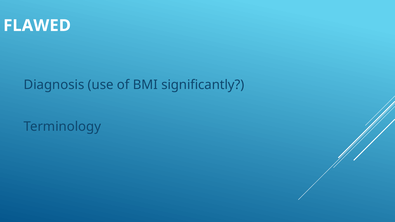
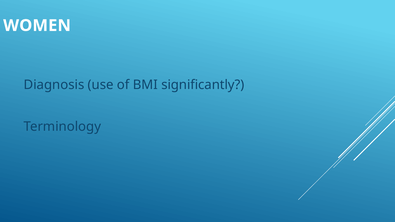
FLAWED: FLAWED -> WOMEN (37, 26)
